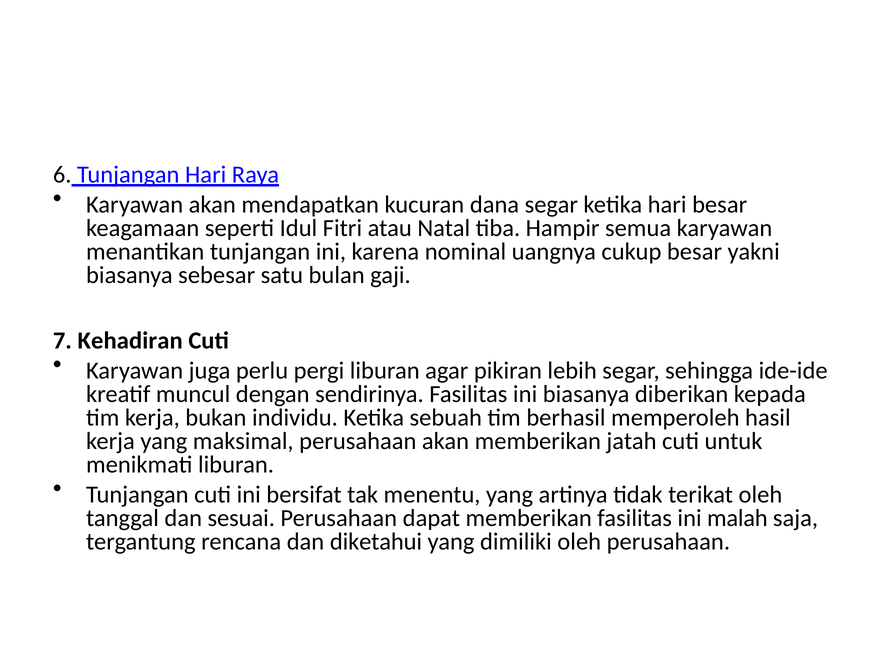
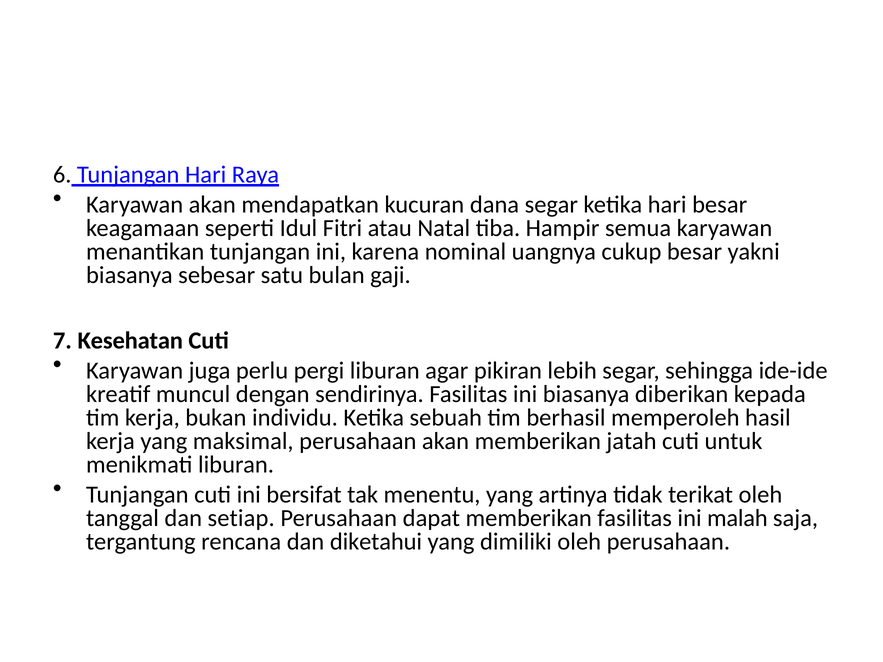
Kehadiran: Kehadiran -> Kesehatan (130, 341)
sesuai: sesuai -> setiap (241, 518)
